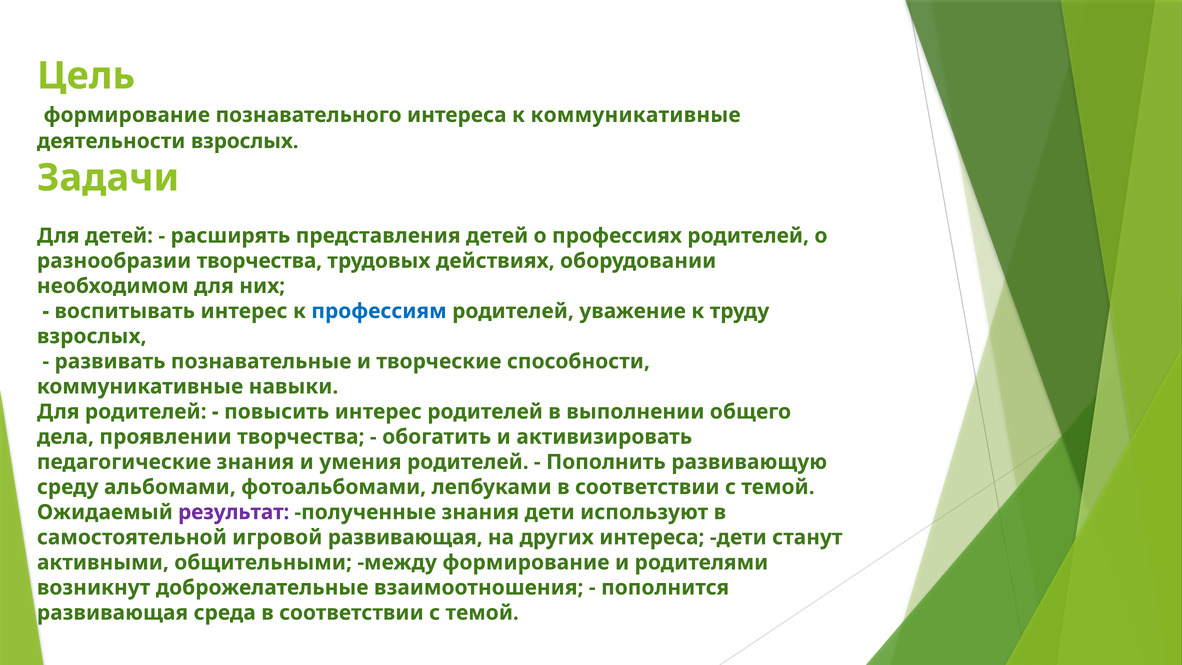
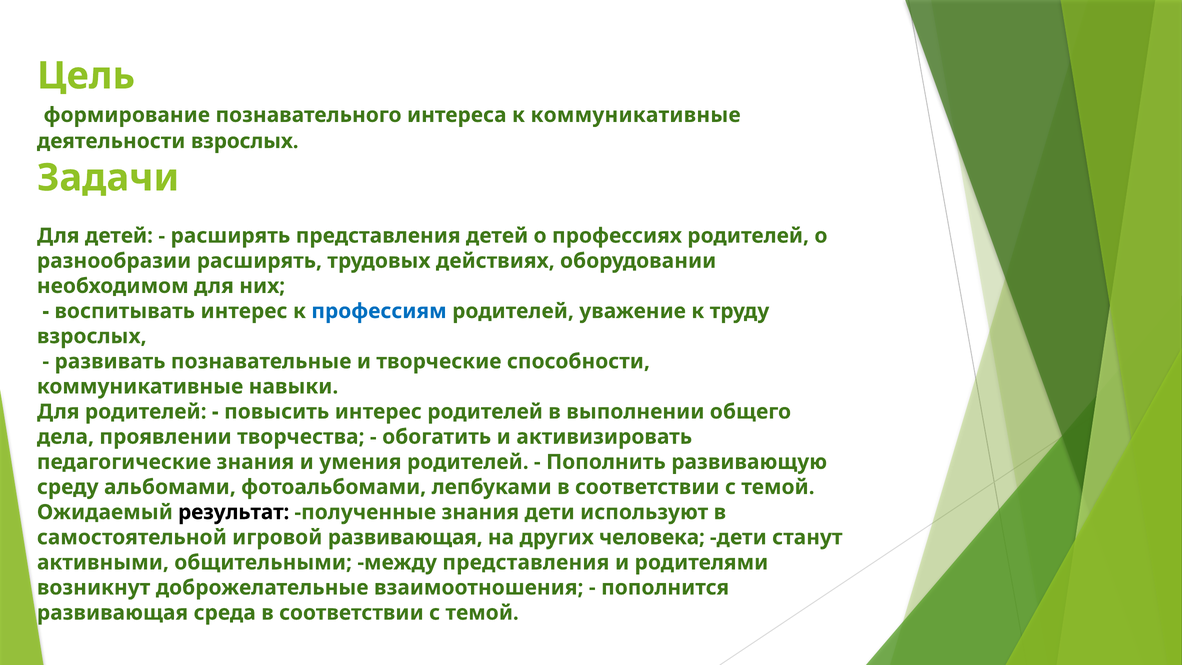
разнообразии творчества: творчества -> расширять (259, 261)
результат colour: purple -> black (234, 512)
других интереса: интереса -> человека (652, 537)
между формирование: формирование -> представления (526, 562)
